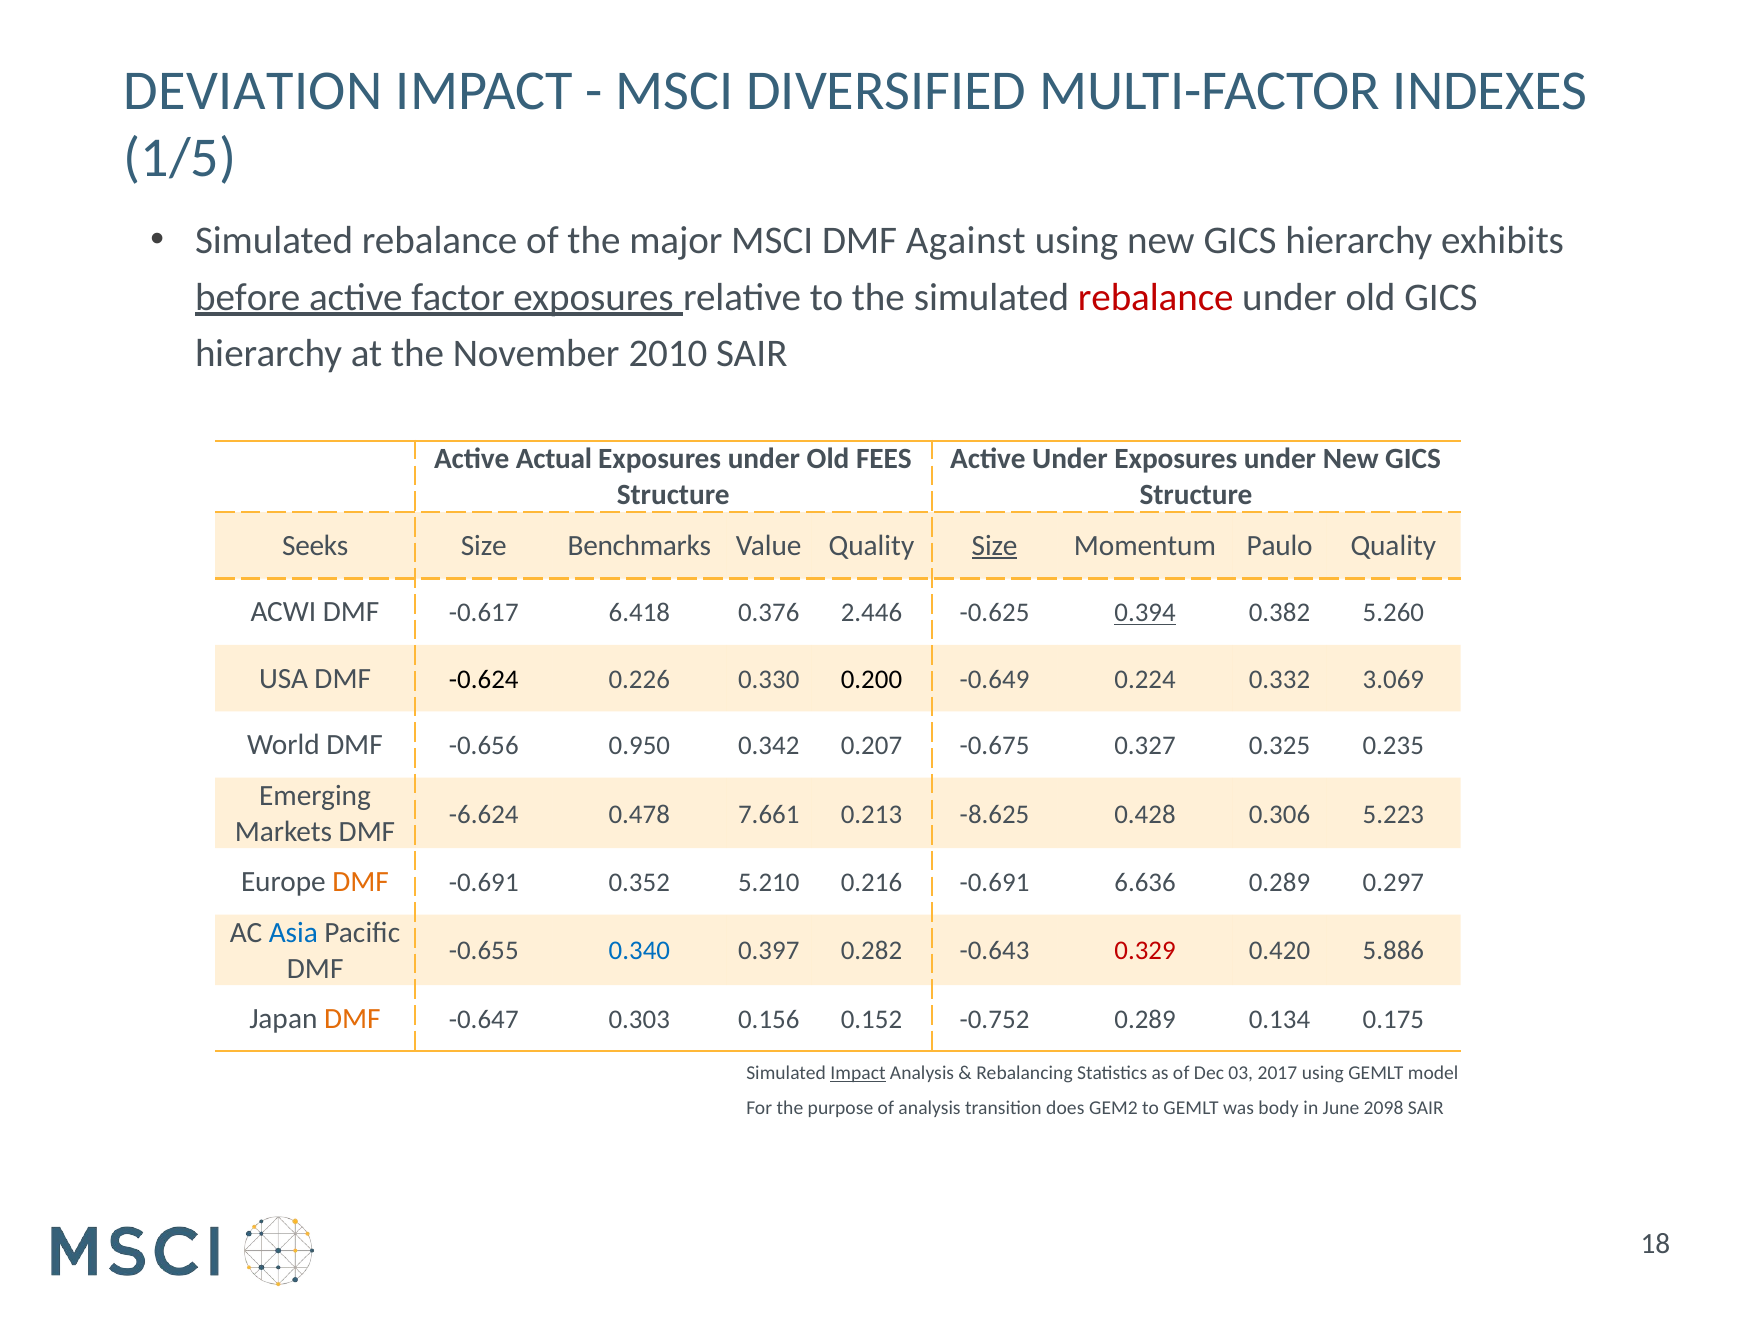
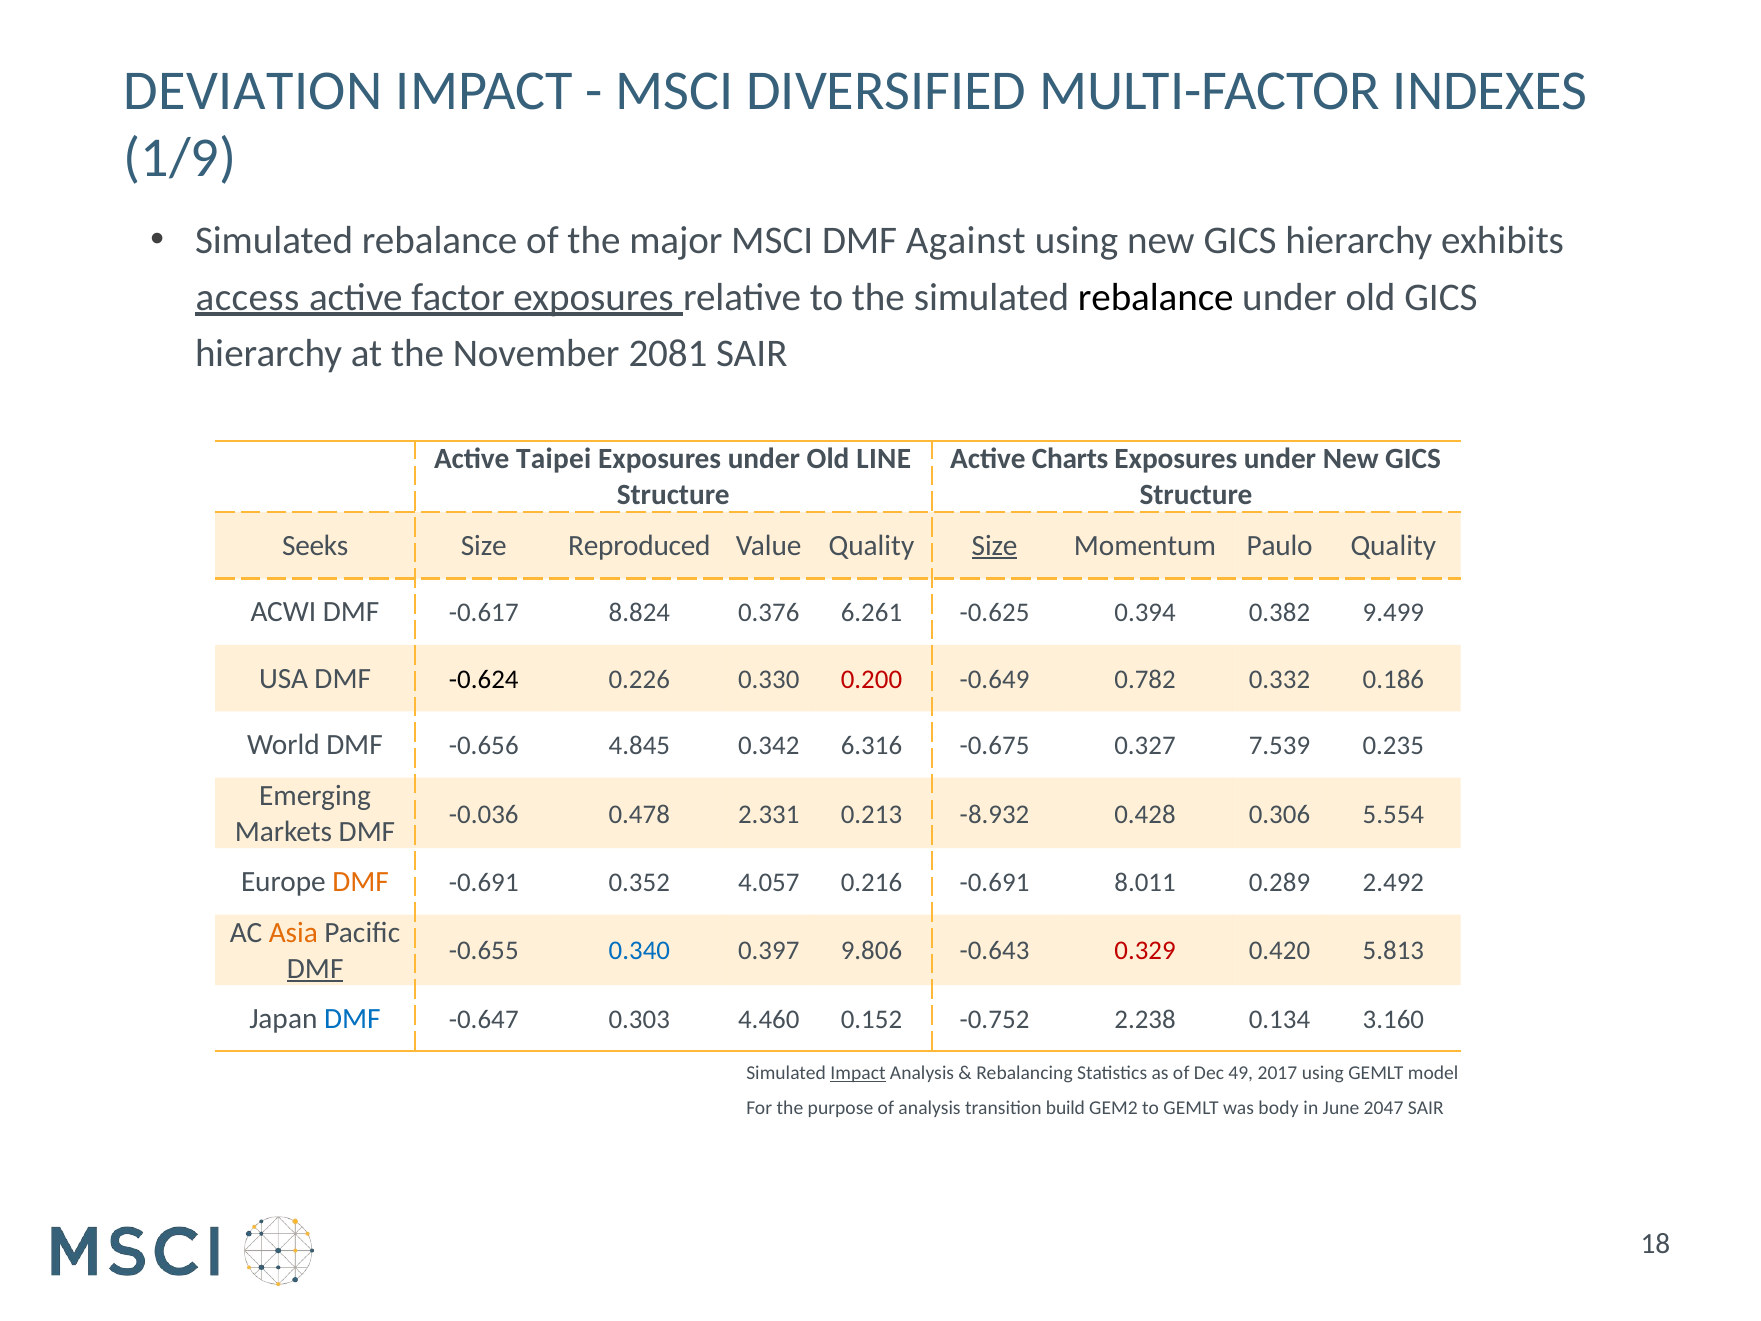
1/5: 1/5 -> 1/9 (180, 158)
before: before -> access (247, 297)
rebalance colour: red -> black (1156, 297)
2010: 2010 -> 2081 (668, 353)
Actual: Actual -> Taipei (554, 459)
FEES: FEES -> LINE (884, 459)
Active Under: Under -> Charts (1070, 459)
Benchmarks: Benchmarks -> Reproduced (639, 546)
6.418: 6.418 -> 8.824 (639, 613)
2.446: 2.446 -> 6.261 (871, 613)
0.394 underline: present -> none (1145, 613)
5.260: 5.260 -> 9.499 (1393, 613)
0.200 colour: black -> red (871, 679)
0.224: 0.224 -> 0.782 (1145, 679)
3.069: 3.069 -> 0.186 (1393, 679)
0.950: 0.950 -> 4.845 (639, 746)
0.207: 0.207 -> 6.316 (871, 746)
0.325: 0.325 -> 7.539 (1279, 746)
-6.624: -6.624 -> -0.036 (484, 814)
7.661: 7.661 -> 2.331 (769, 814)
-8.625: -8.625 -> -8.932 (995, 814)
5.223: 5.223 -> 5.554 (1393, 814)
5.210: 5.210 -> 4.057 (769, 882)
6.636: 6.636 -> 8.011 (1145, 882)
0.297: 0.297 -> 2.492 (1393, 882)
Asia colour: blue -> orange (293, 932)
0.282: 0.282 -> 9.806 (871, 951)
5.886: 5.886 -> 5.813 (1393, 951)
DMF underline: none -> present (315, 968)
DMF colour: orange -> blue (352, 1018)
0.156: 0.156 -> 4.460 (769, 1019)
-0.752 0.289: 0.289 -> 2.238 (1145, 1019)
0.175: 0.175 -> 3.160 (1393, 1019)
03: 03 -> 49 (1241, 1073)
does: does -> build (1065, 1108)
2098: 2098 -> 2047 (1384, 1108)
